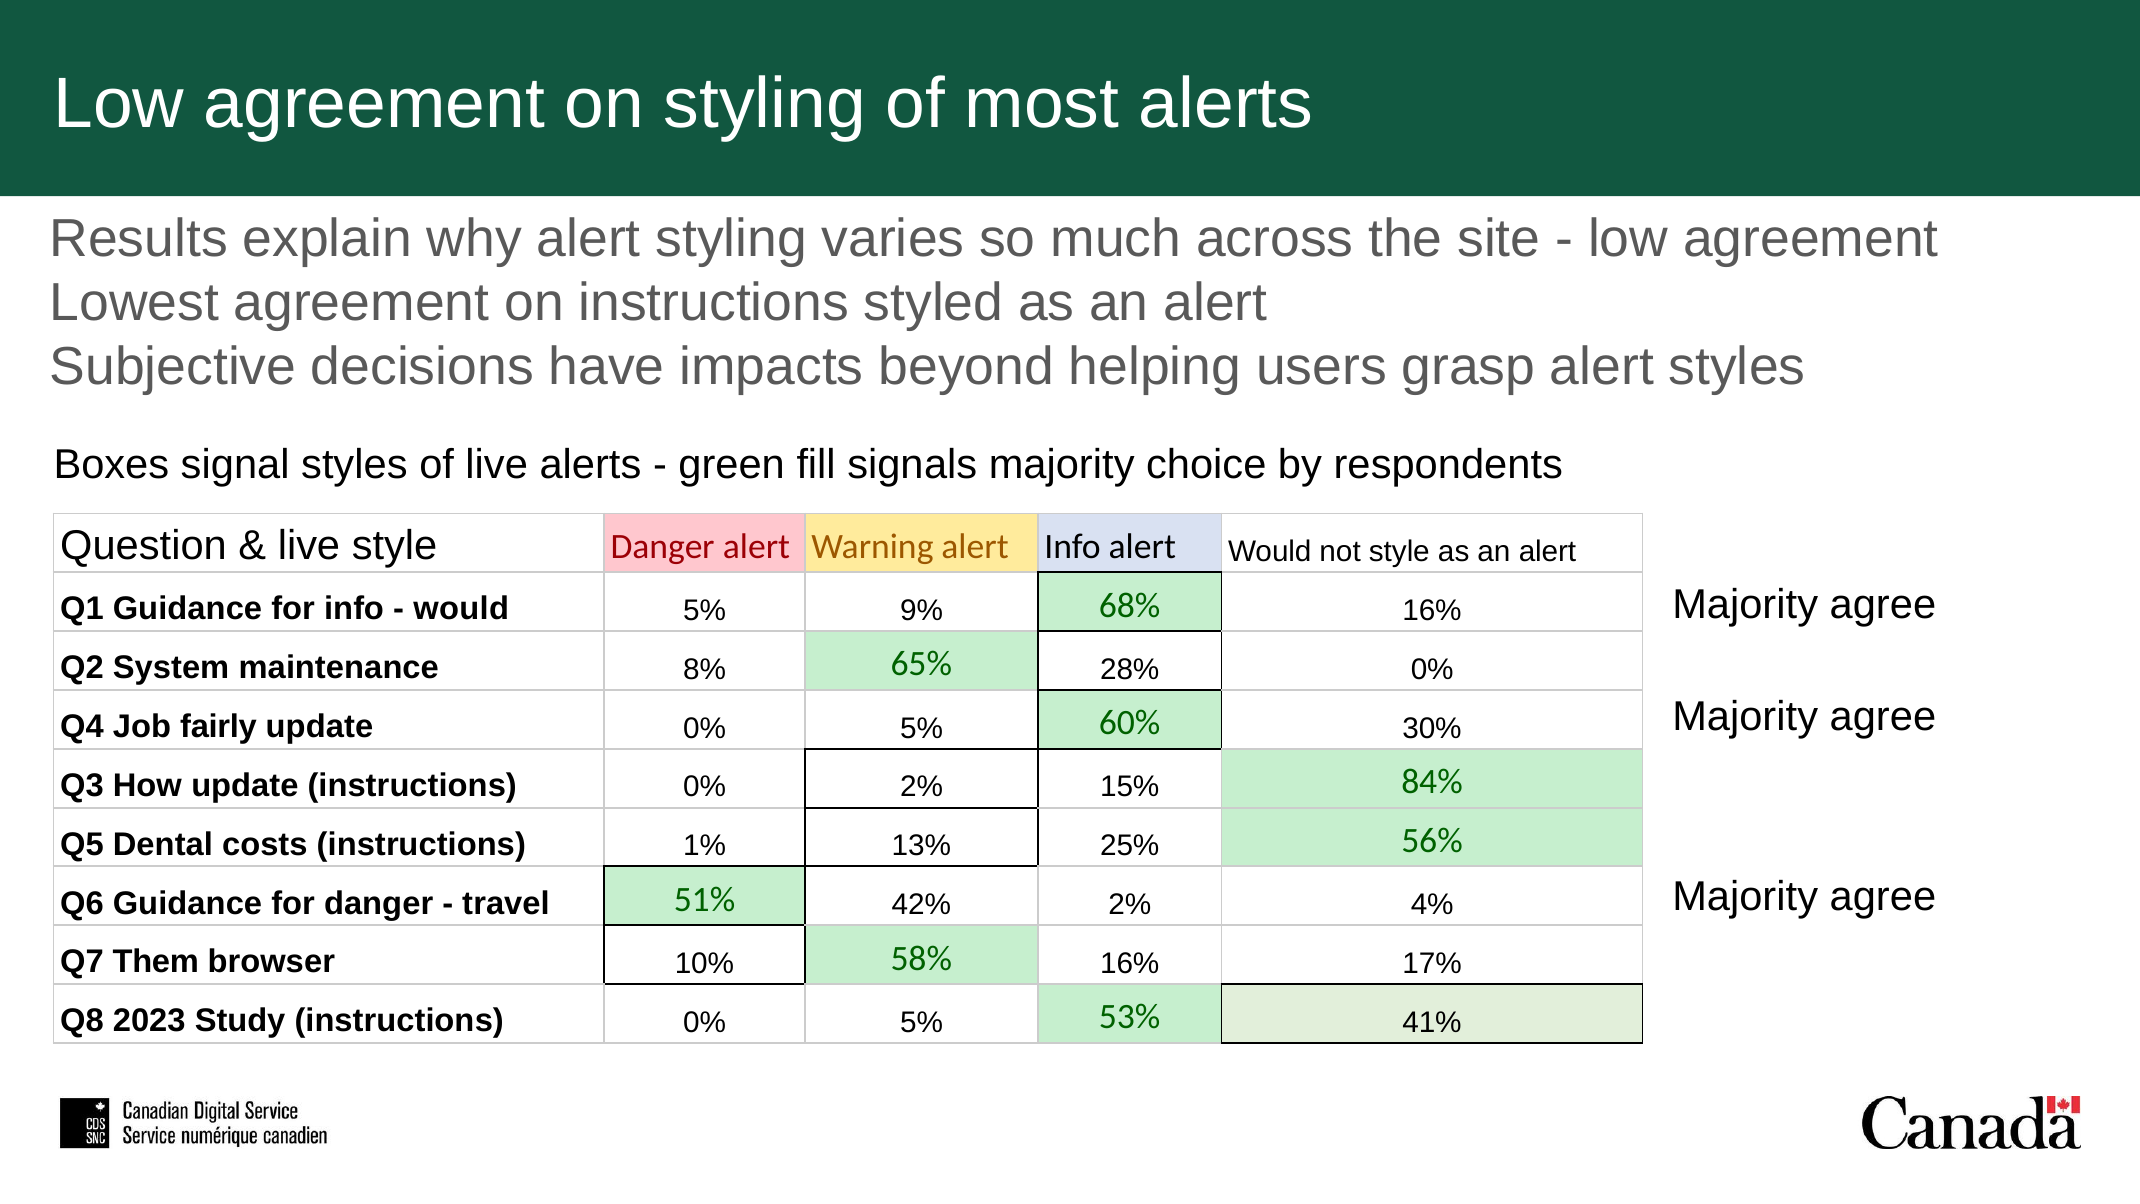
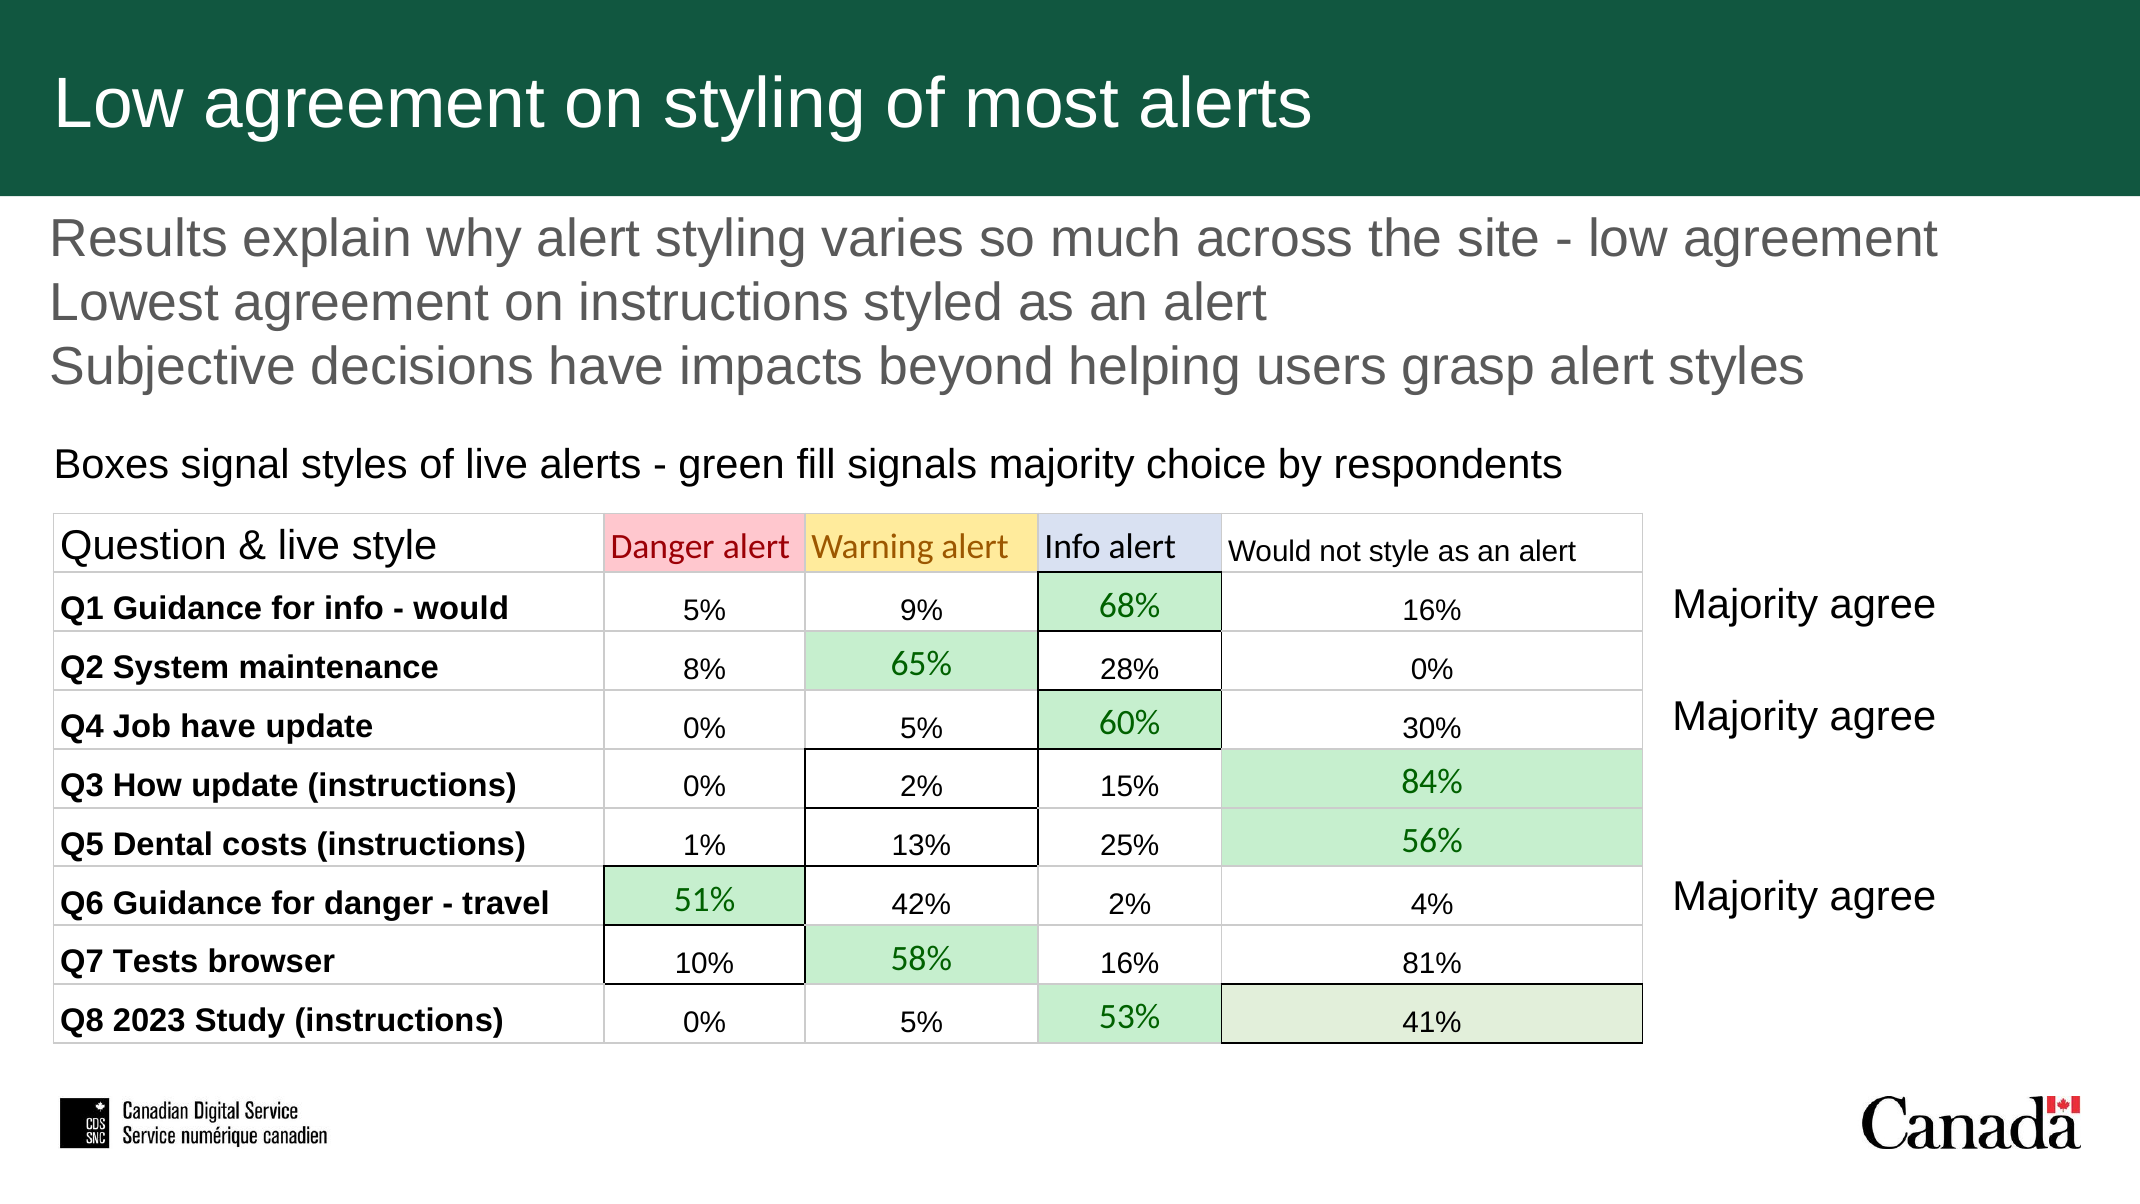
Job fairly: fairly -> have (218, 727)
Them: Them -> Tests (156, 962)
17%: 17% -> 81% (1432, 963)
